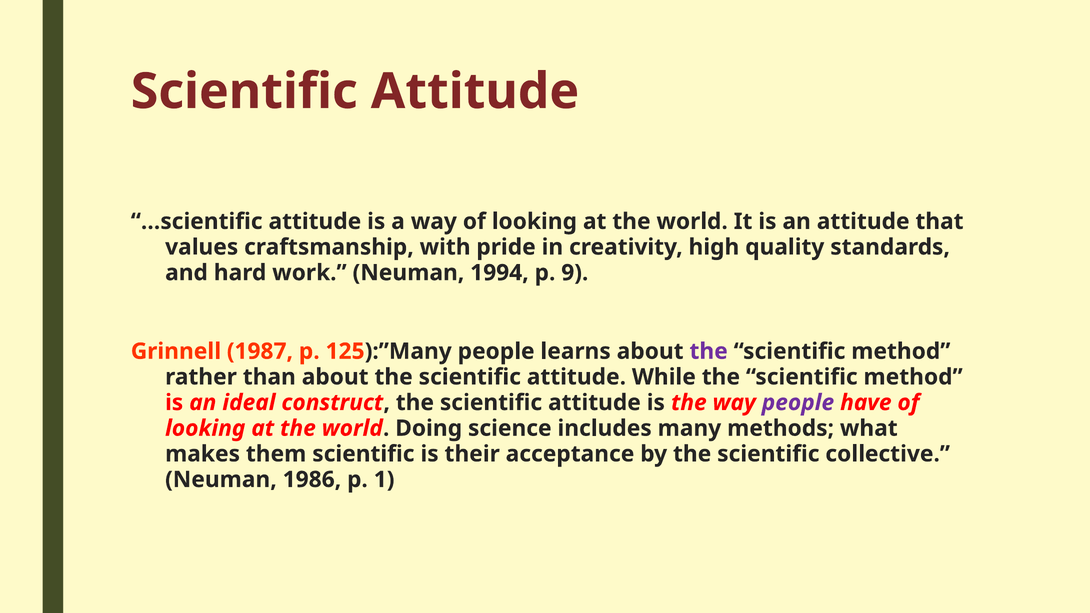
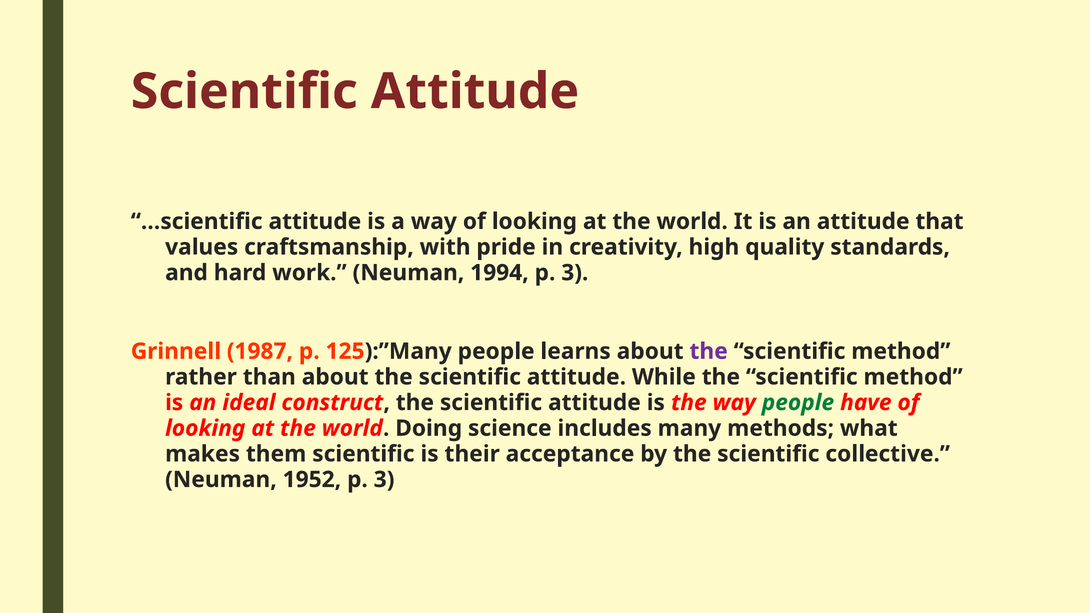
1994 p 9: 9 -> 3 (575, 273)
people colour: purple -> green (798, 403)
1986: 1986 -> 1952 (312, 480)
1: 1 -> 3 (384, 480)
